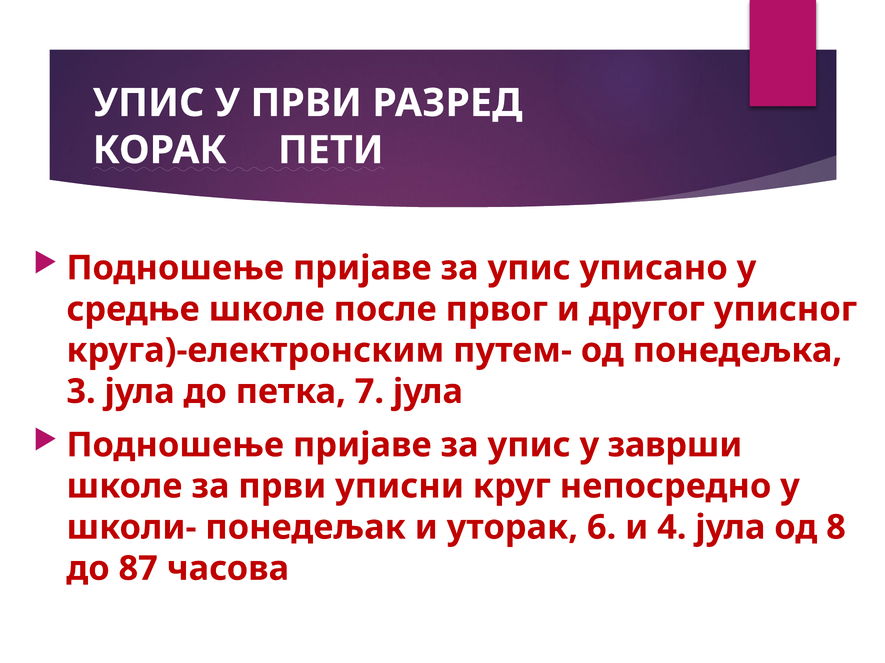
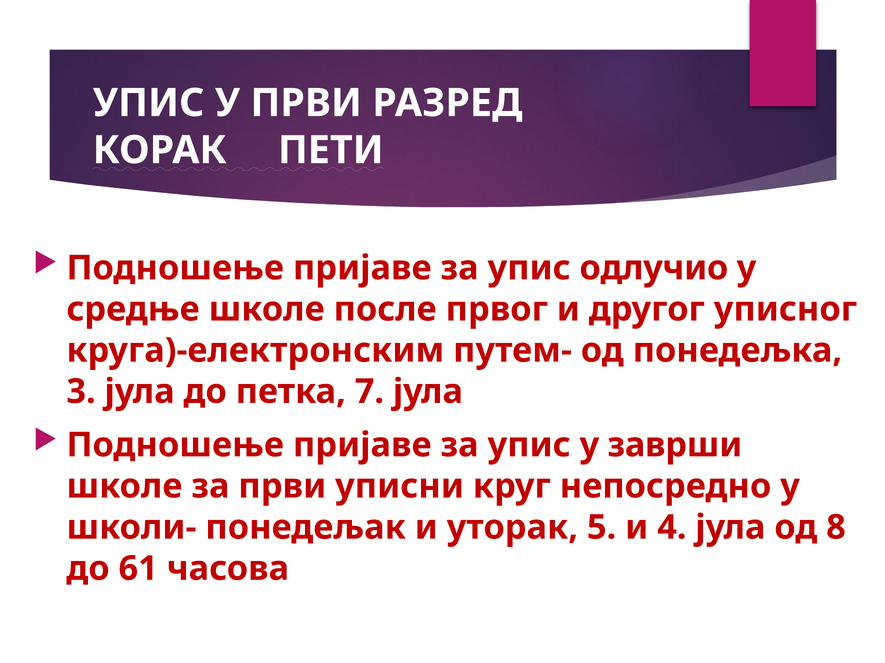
уписано: уписано -> одлучио (654, 268)
6: 6 -> 5 (602, 528)
87: 87 -> 61 (138, 569)
